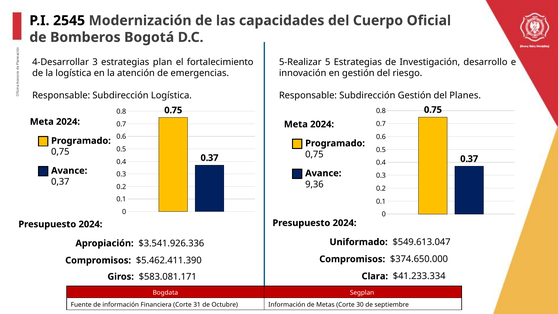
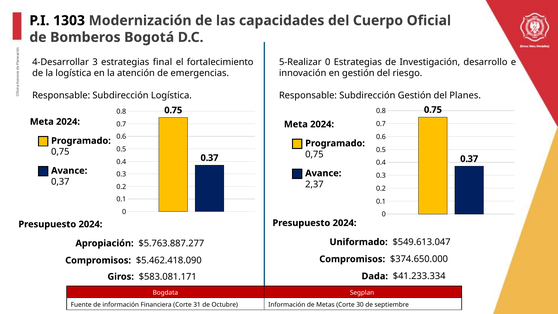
2545: 2545 -> 1303 (69, 21)
plan: plan -> final (163, 62)
5-Realizar 5: 5 -> 0 (328, 62)
9,36: 9,36 -> 2,37 (314, 184)
$3.541.926.336: $3.541.926.336 -> $5.763.887.277 (171, 243)
$5.462.411.390: $5.462.411.390 -> $5.462.418.090 (169, 260)
Clara: Clara -> Dada (375, 276)
